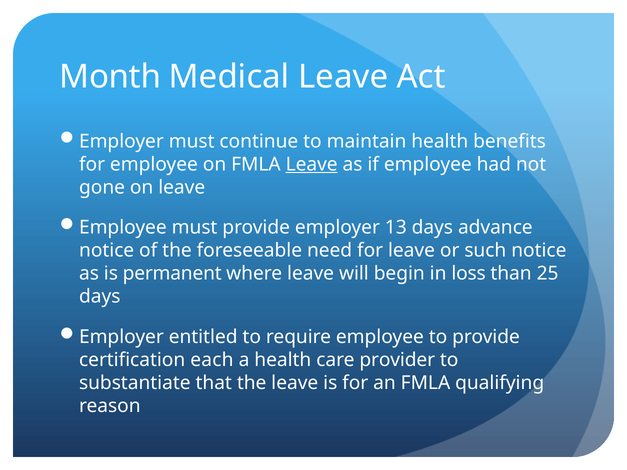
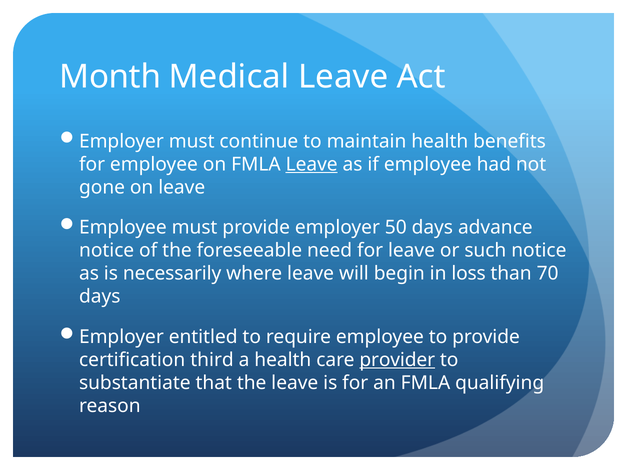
13: 13 -> 50 (396, 228)
permanent: permanent -> necessarily (172, 274)
25: 25 -> 70 (548, 274)
each: each -> third (212, 360)
provider underline: none -> present (397, 360)
